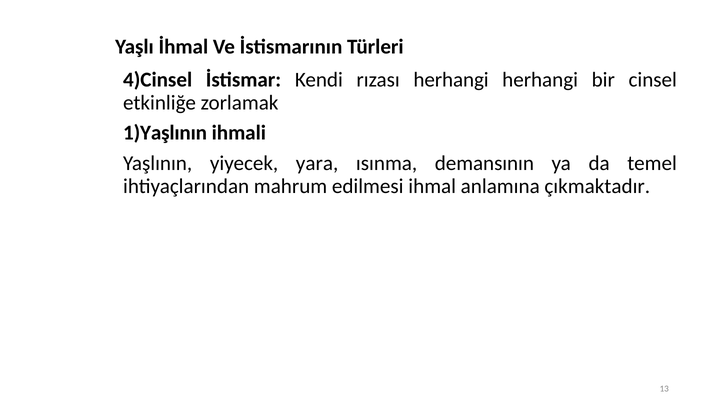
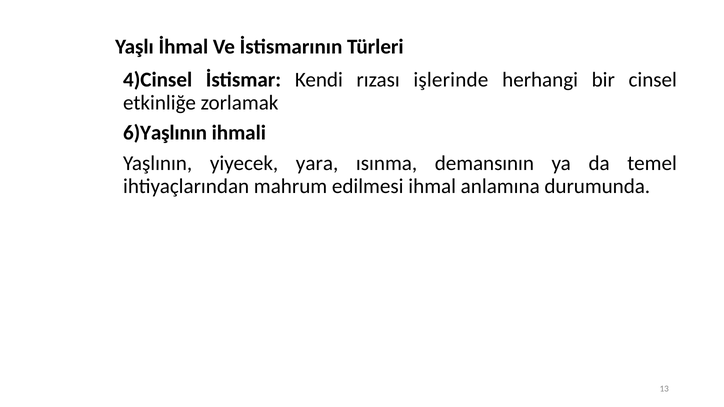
rızası herhangi: herhangi -> işlerinde (451, 80)
1)Yaşlının: 1)Yaşlının -> 6)Yaşlının (165, 133)
çıkmaktadır: çıkmaktadır -> durumunda (597, 186)
